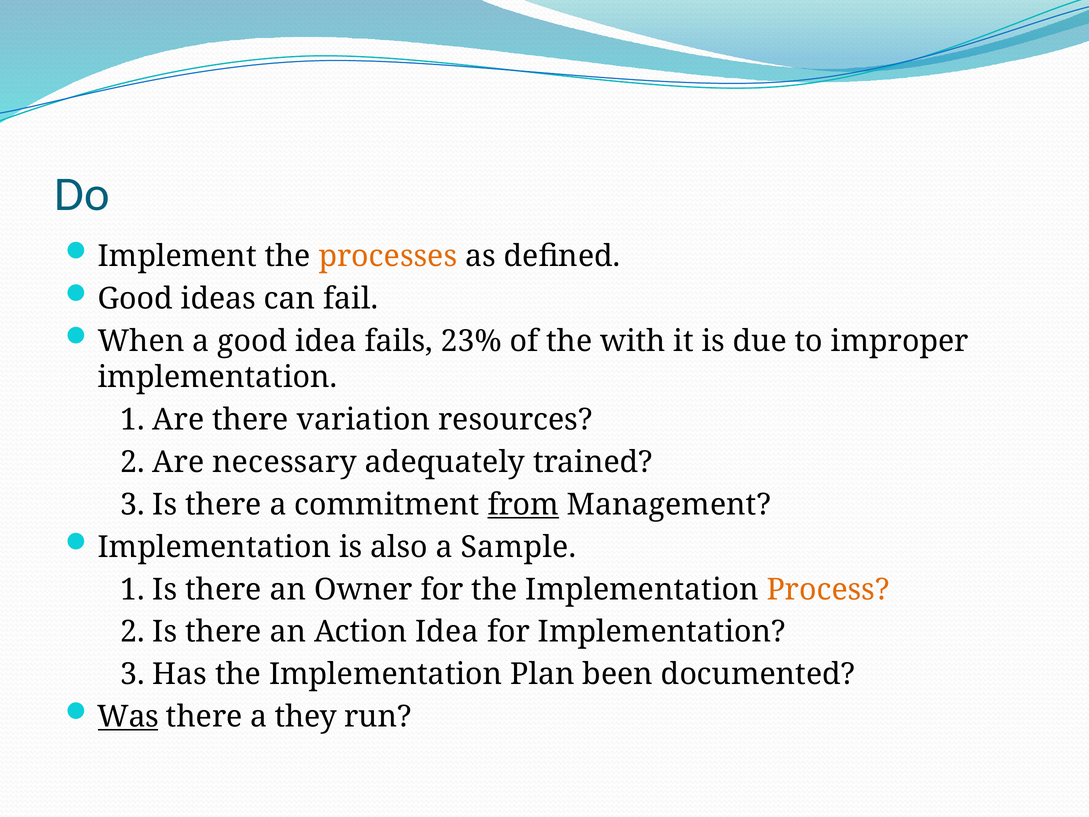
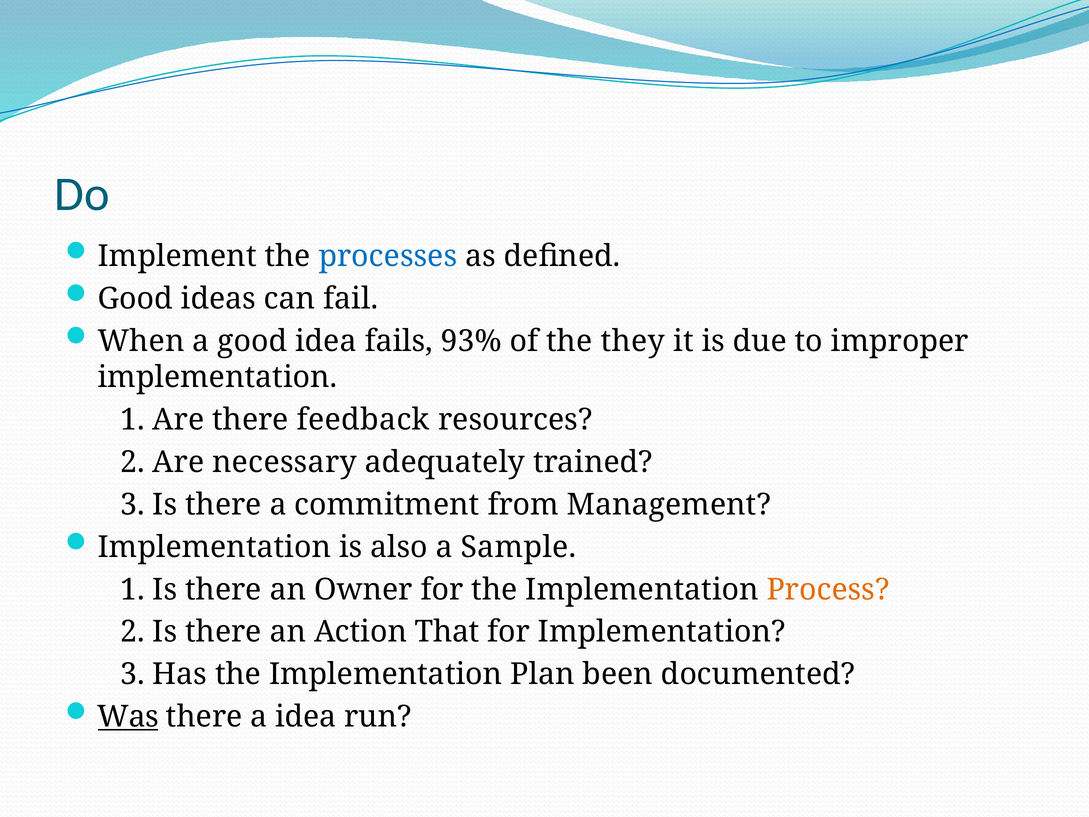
processes colour: orange -> blue (388, 256)
23%: 23% -> 93% (471, 341)
with: with -> they (633, 341)
variation: variation -> feedback (363, 420)
from underline: present -> none (523, 505)
Action Idea: Idea -> That (447, 632)
a they: they -> idea (306, 717)
